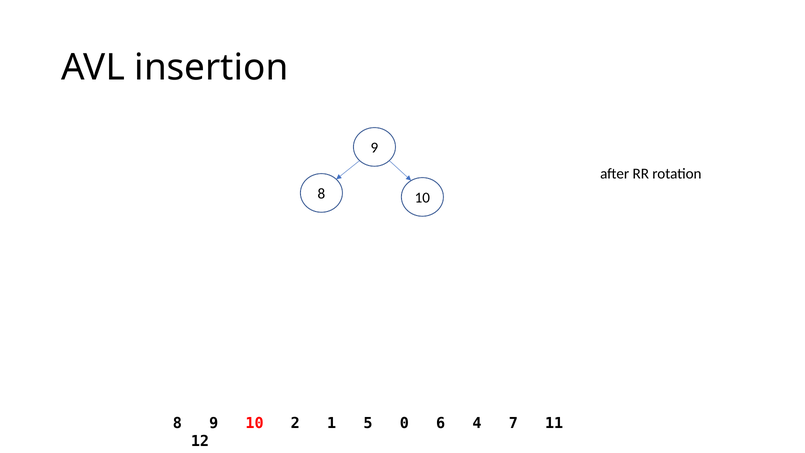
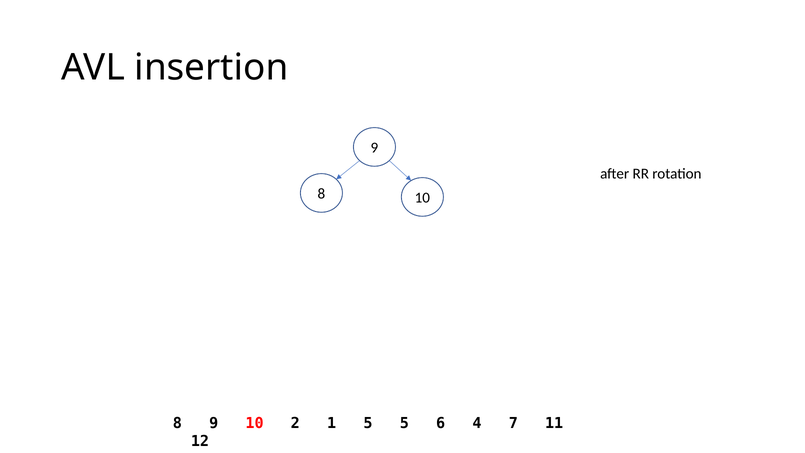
5 0: 0 -> 5 (404, 423)
